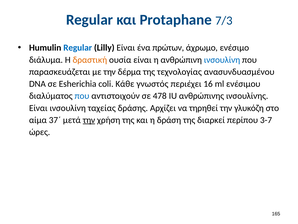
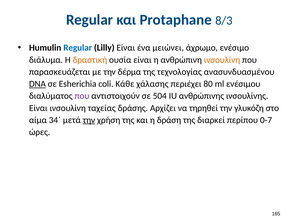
7/3: 7/3 -> 8/3 (224, 20)
πρώτων: πρώτων -> μειώνει (168, 48)
ινσουλίνη colour: blue -> orange (222, 60)
DNA underline: none -> present (37, 84)
γνωστός: γνωστός -> χάλασης (152, 84)
16: 16 -> 80 (208, 84)
που colour: blue -> purple (82, 96)
478: 478 -> 504 (160, 96)
37΄: 37΄ -> 34΄ (55, 120)
3-7: 3-7 -> 0-7 (266, 120)
